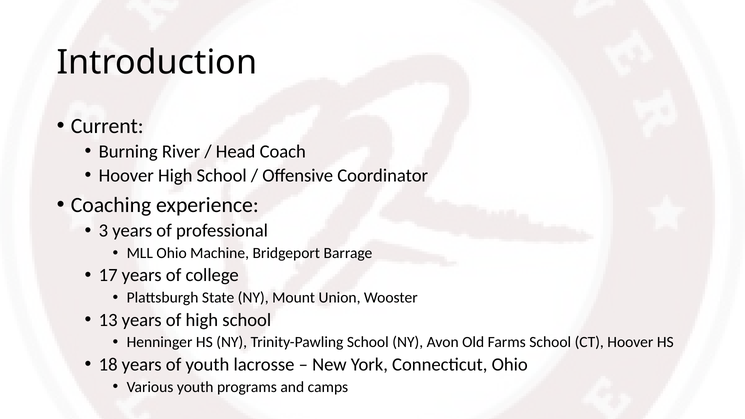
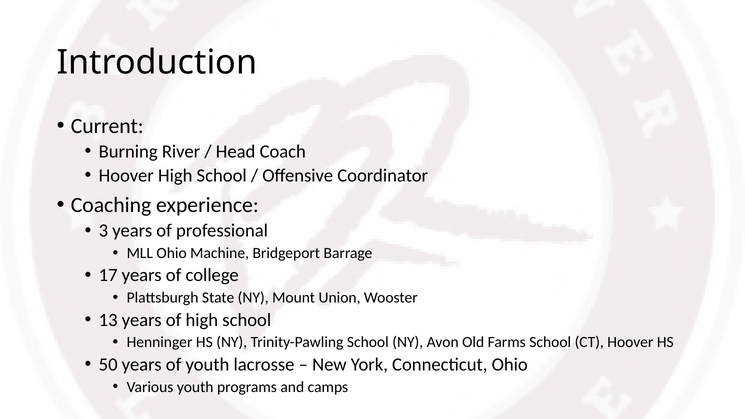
18: 18 -> 50 (108, 365)
